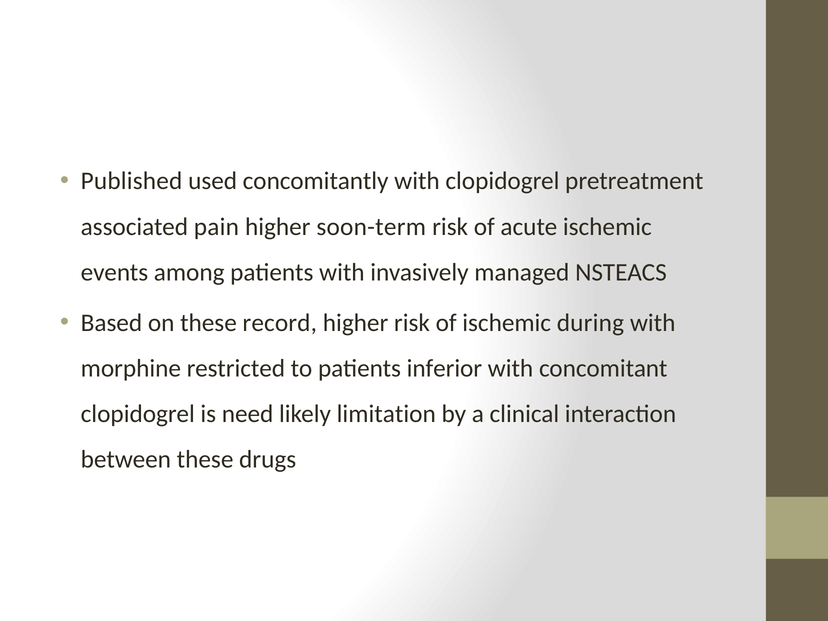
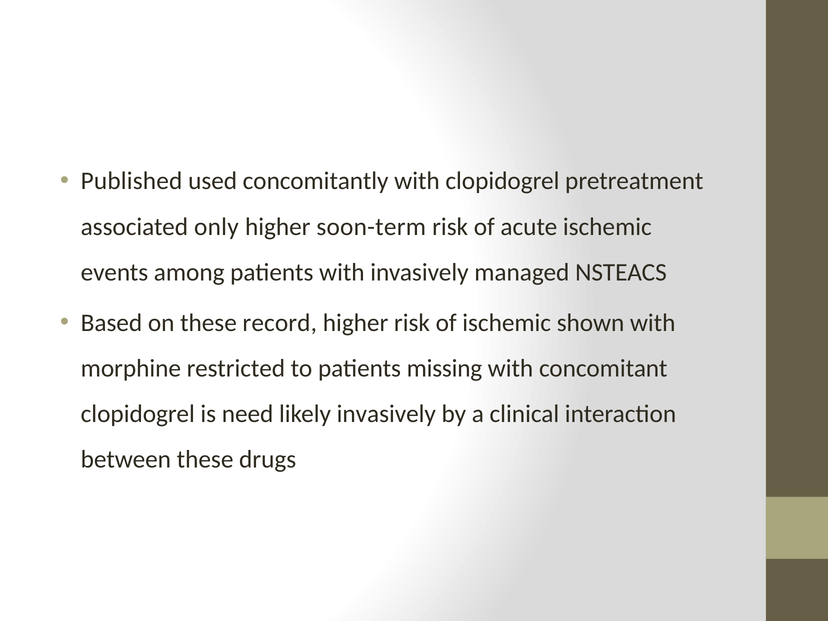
pain: pain -> only (216, 227)
during: during -> shown (591, 323)
inferior: inferior -> missing (444, 368)
likely limitation: limitation -> invasively (386, 414)
